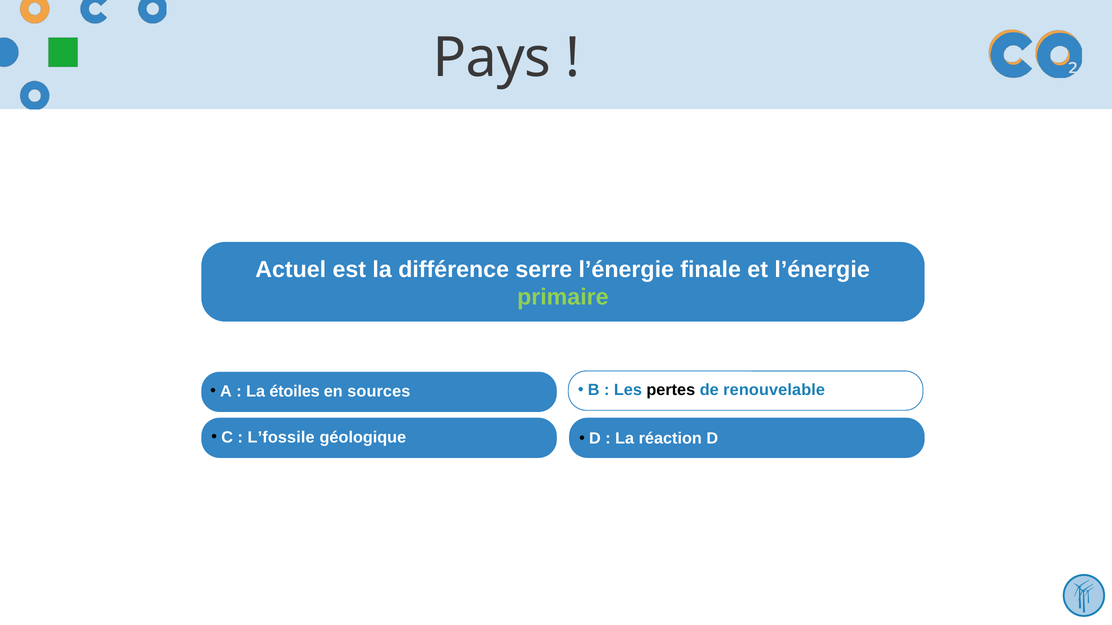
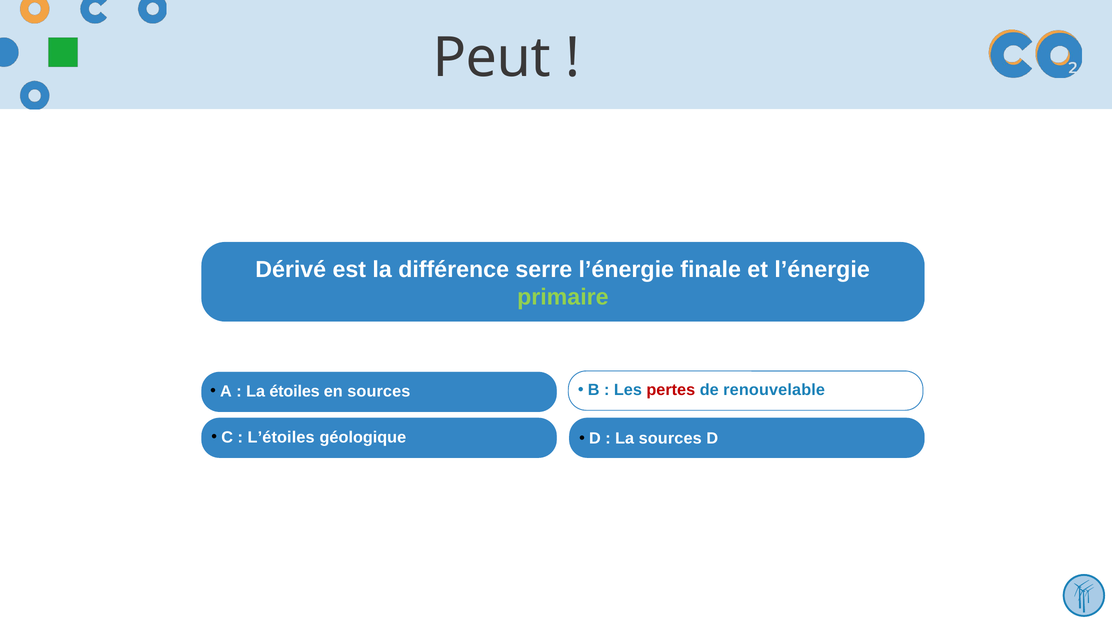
Pays: Pays -> Peut (492, 58)
Actuel: Actuel -> Dérivé (291, 270)
pertes colour: black -> red (671, 390)
L’fossile: L’fossile -> L’étoiles (281, 438)
La réaction: réaction -> sources (670, 439)
